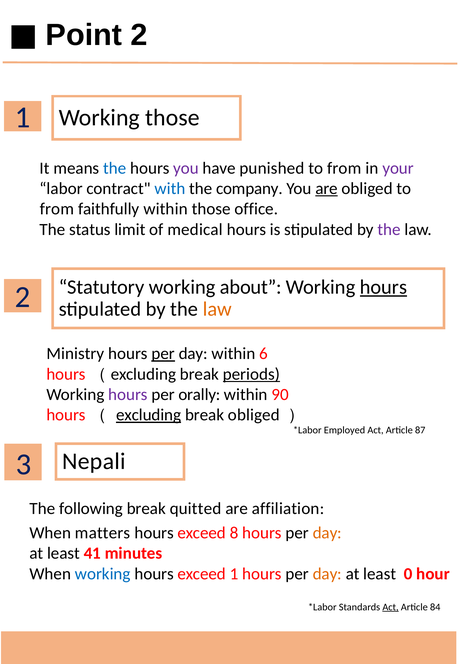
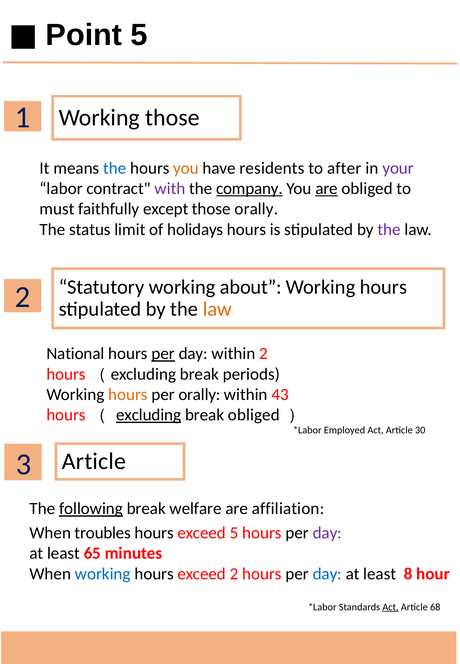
Point 2: 2 -> 5 (139, 35)
you colour: purple -> orange (186, 168)
punished: punished -> residents (272, 168)
from: from -> after (344, 168)
with colour: blue -> purple (170, 189)
company underline: none -> present (249, 189)
from: from -> must (57, 209)
faithfully within: within -> except (166, 209)
those office: office -> orally (256, 209)
medical: medical -> holidays (195, 230)
hours underline: present -> none (383, 287)
Ministry: Ministry -> National (75, 354)
within 6: 6 -> 2 (264, 354)
periods underline: present -> none (251, 374)
hours colour: purple -> orange (128, 395)
90: 90 -> 43 (280, 395)
87: 87 -> 30 (420, 430)
Nepali: Nepali -> Article (94, 462)
following underline: none -> present (91, 509)
quitted: quitted -> welfare (196, 509)
matters: matters -> troubles (103, 533)
exceed 8: 8 -> 5 (234, 533)
day colour: orange -> purple (327, 533)
41: 41 -> 65 (92, 554)
exceed 1: 1 -> 2 (234, 574)
day colour: orange -> blue (327, 574)
0: 0 -> 8 (408, 574)
84: 84 -> 68 (435, 607)
